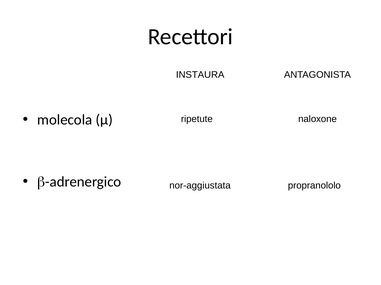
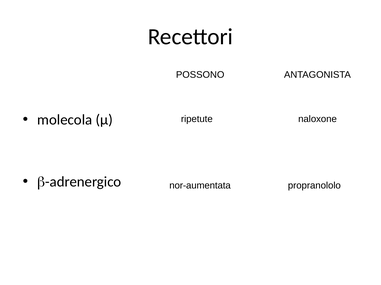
INSTAURA: INSTAURA -> POSSONO (200, 75)
nor-aggiustata: nor-aggiustata -> nor-aumentata (200, 186)
